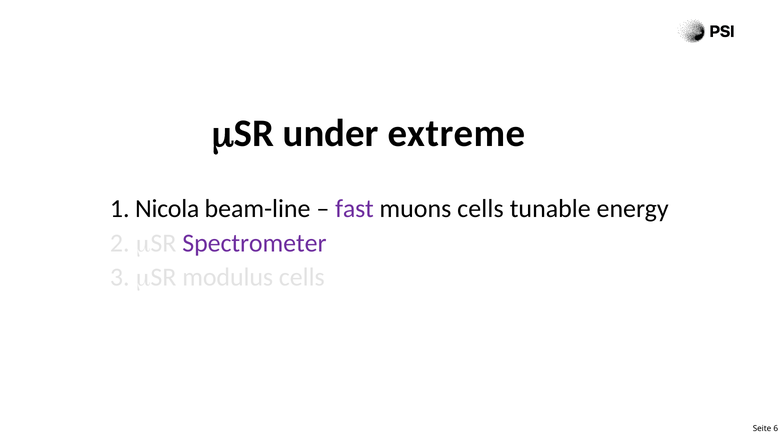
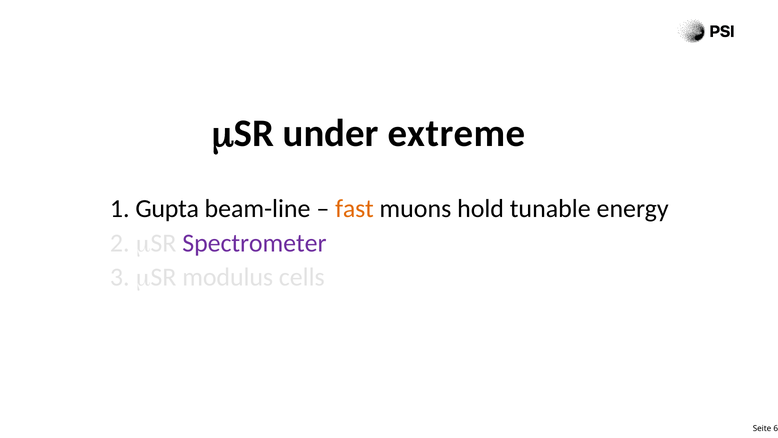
Nicola: Nicola -> Gupta (167, 209)
fast colour: purple -> orange (354, 209)
muons cells: cells -> hold (481, 209)
